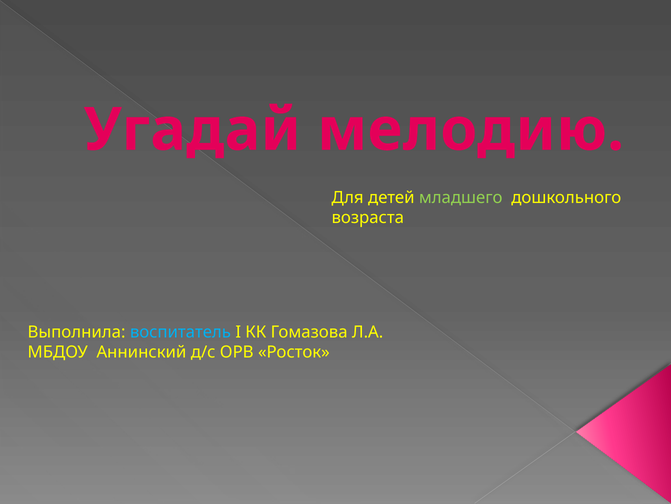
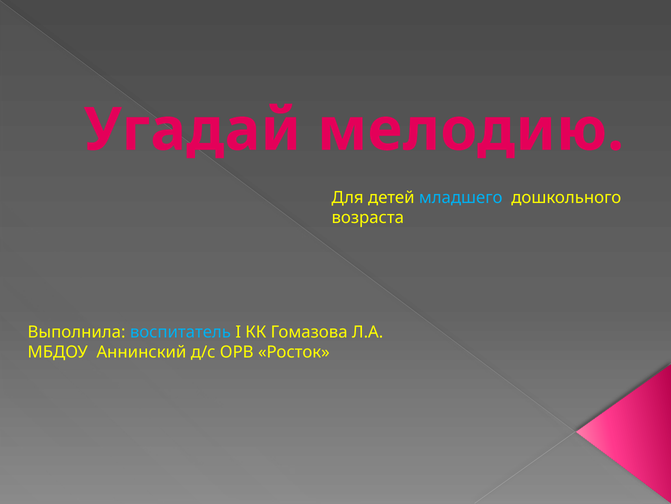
младшего colour: light green -> light blue (461, 197)
